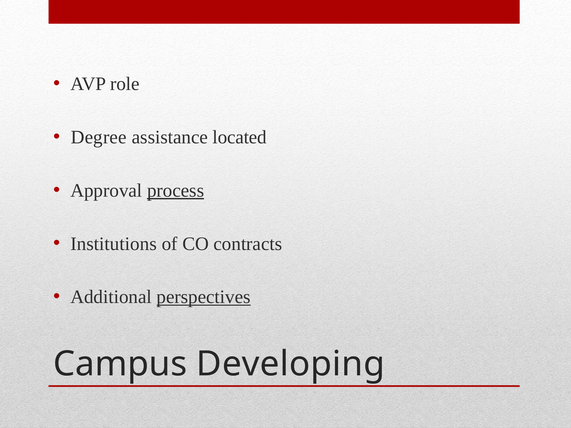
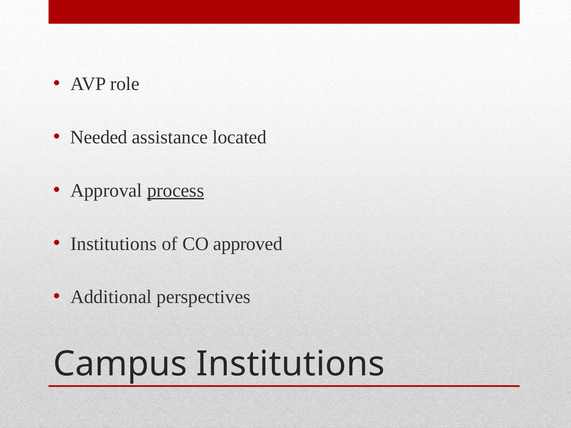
Degree: Degree -> Needed (99, 137)
contracts: contracts -> approved (248, 244)
perspectives underline: present -> none (204, 297)
Campus Developing: Developing -> Institutions (291, 364)
